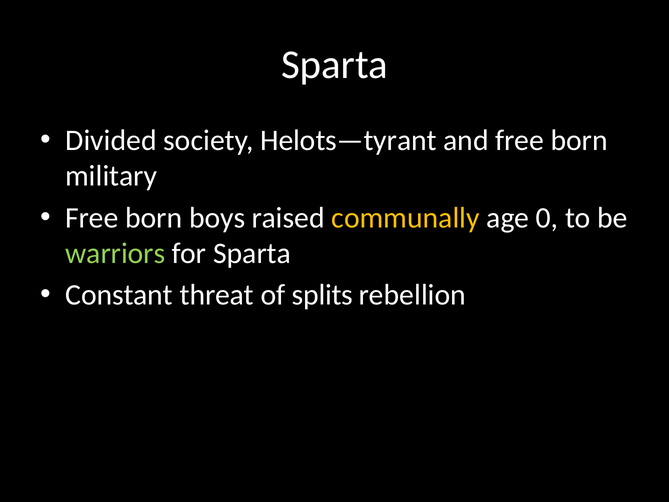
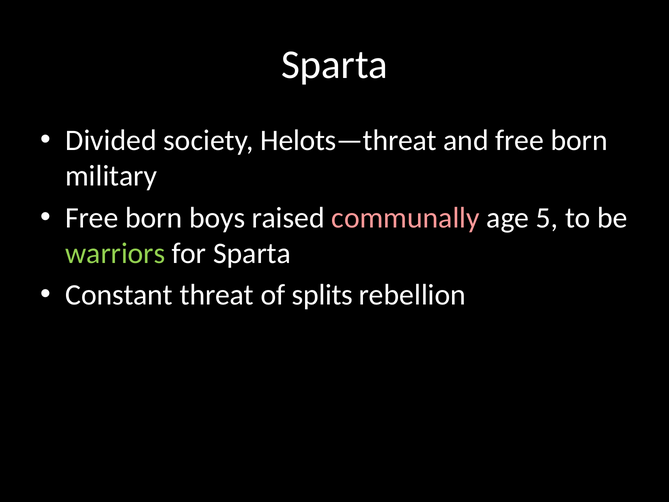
Helots—tyrant: Helots—tyrant -> Helots—threat (348, 140)
communally colour: yellow -> pink (406, 218)
0: 0 -> 5 (547, 218)
